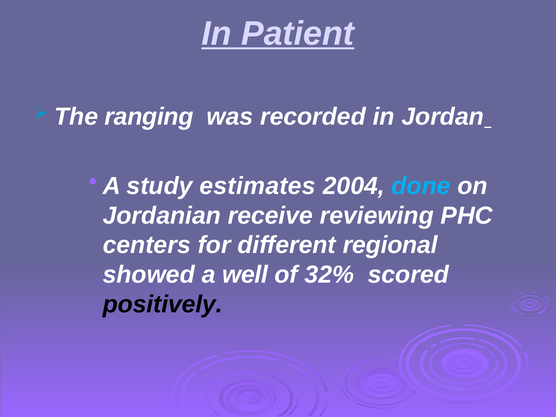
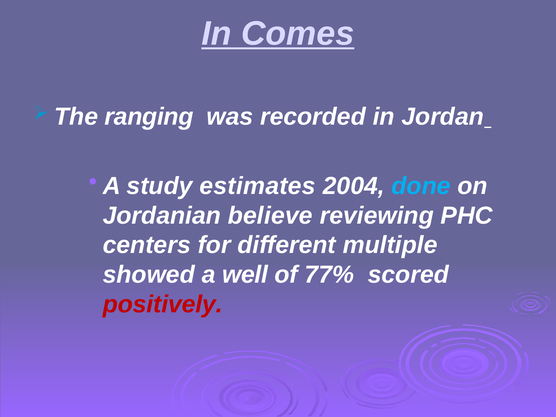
Patient: Patient -> Comes (298, 34)
receive: receive -> believe (270, 216)
regional: regional -> multiple (390, 245)
32%: 32% -> 77% (329, 275)
positively colour: black -> red (163, 304)
